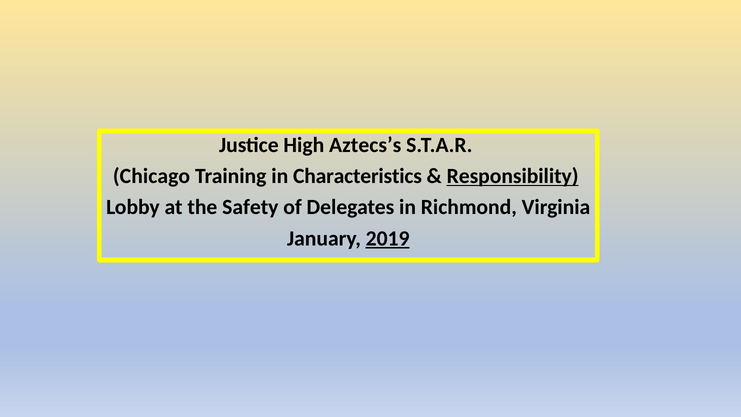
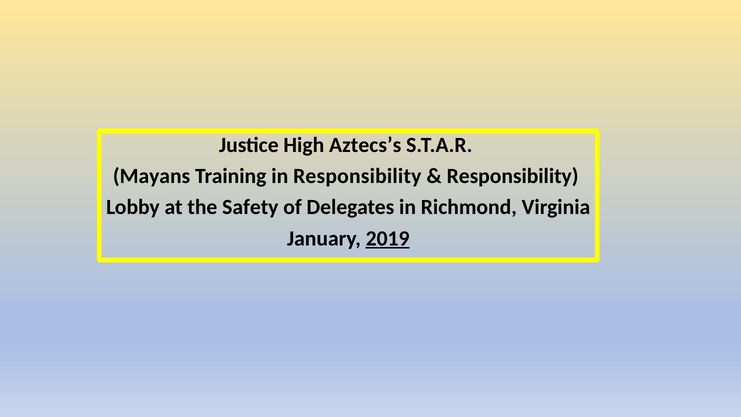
Chicago: Chicago -> Mayans (152, 176)
in Characteristics: Characteristics -> Responsibility (357, 176)
Responsibility underline: present -> none (513, 176)
